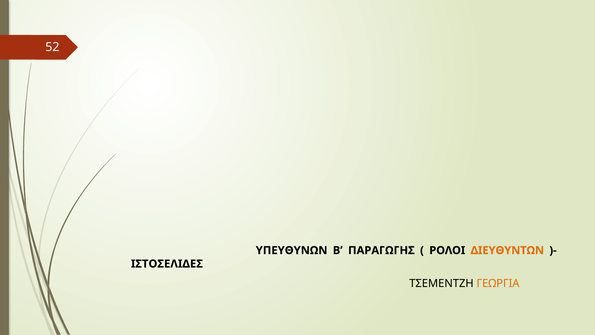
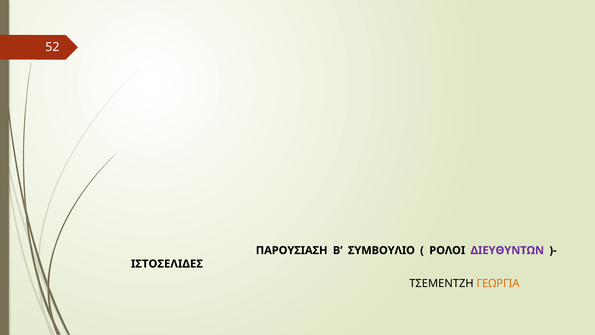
ΥΠΕΥΘΥΝΩΝ: ΥΠΕΥΘΥΝΩΝ -> ΠΑΡΟΥΣΙΑΣΗ (292, 250)
ΠΑΡΑΓΩΓΗΣ: ΠΑΡΑΓΩΓΗΣ -> ΣΥΜΒΟΥΛΙΟ (381, 250)
ΔΙΕΥΘΥΝΤΩΝ colour: orange -> purple (507, 250)
